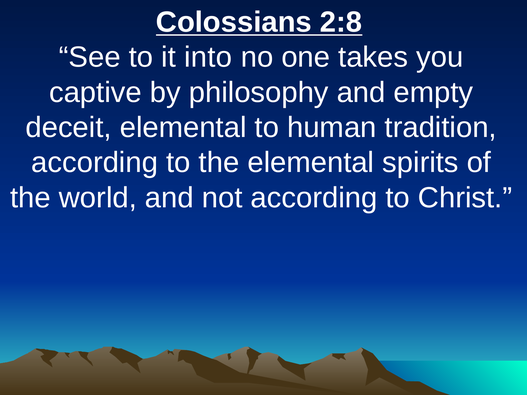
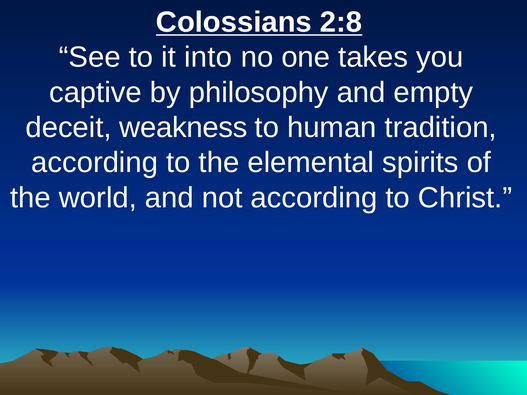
deceit elemental: elemental -> weakness (183, 128)
